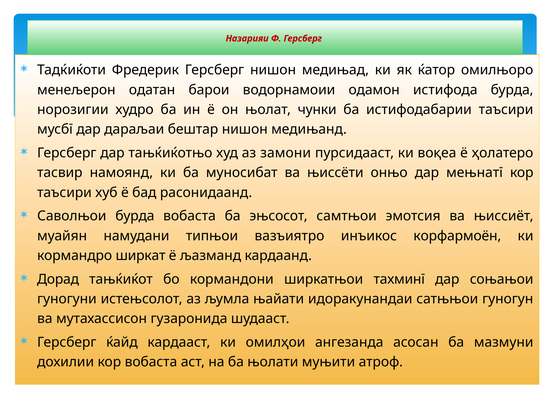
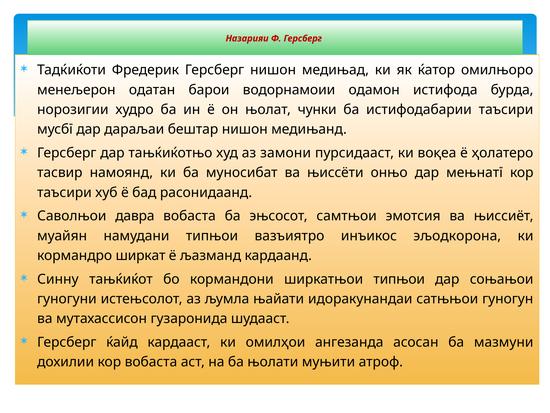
Саволњои бурда: бурда -> давра (135, 216)
корфармоён: корфармоён -> эљодкорона (457, 236)
Дорад: Дорад -> Синну (58, 279)
ширкатњои тахминї: тахминї -> типњои (399, 279)
